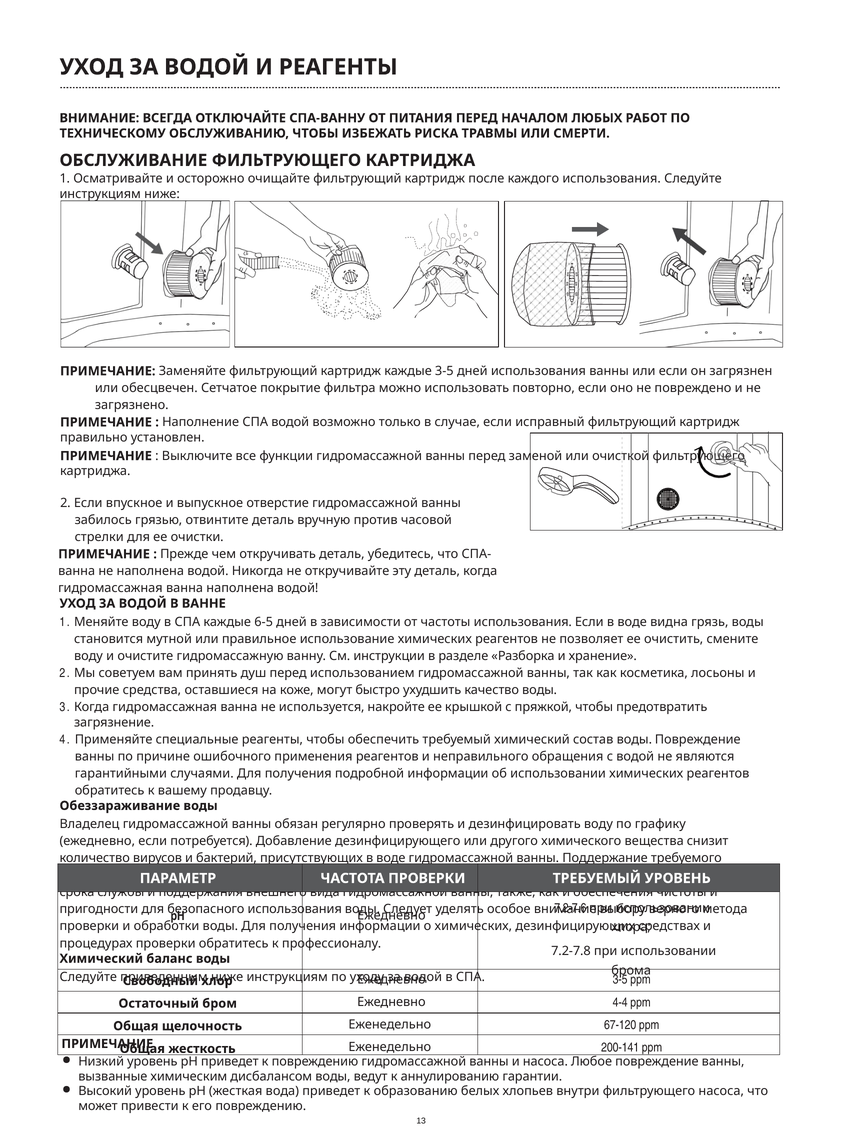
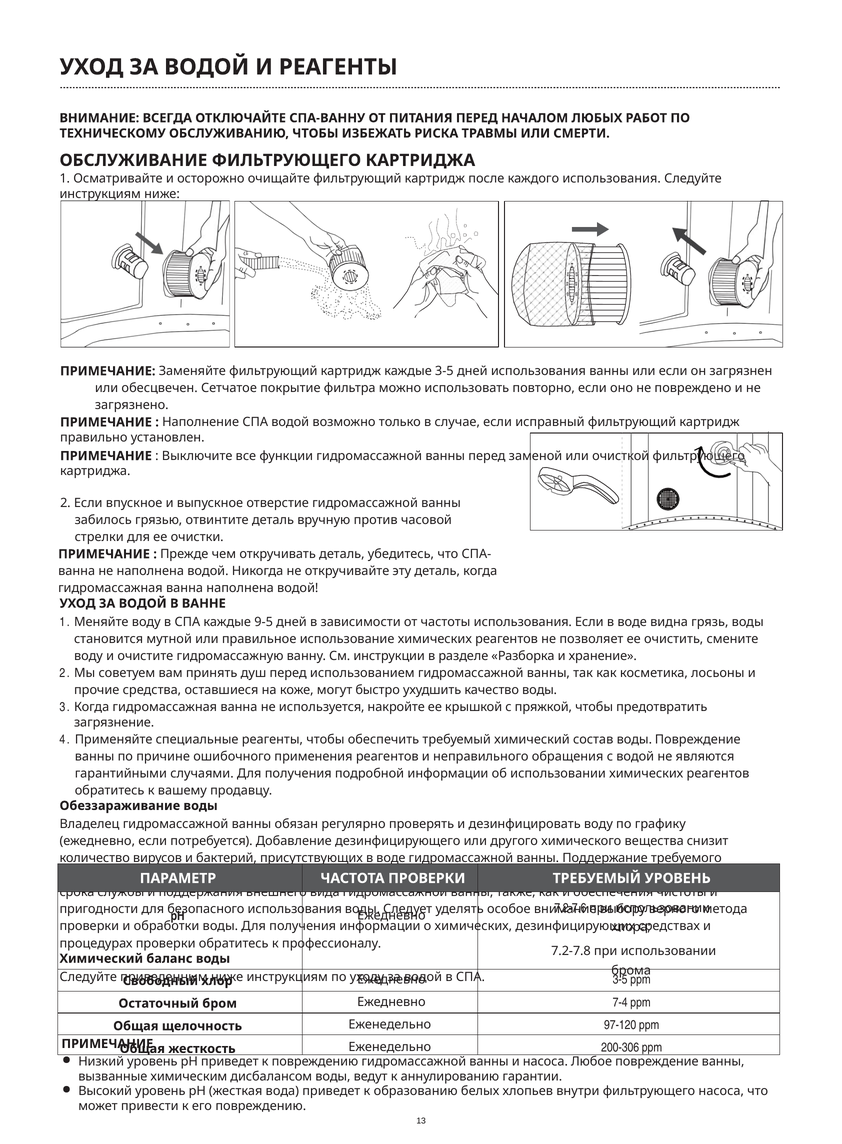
6-5: 6-5 -> 9-5 (264, 622)
4-4: 4-4 -> 7-4 (620, 1002)
67-120: 67-120 -> 97-120 (620, 1024)
200-141: 200-141 -> 200-306 (620, 1047)
